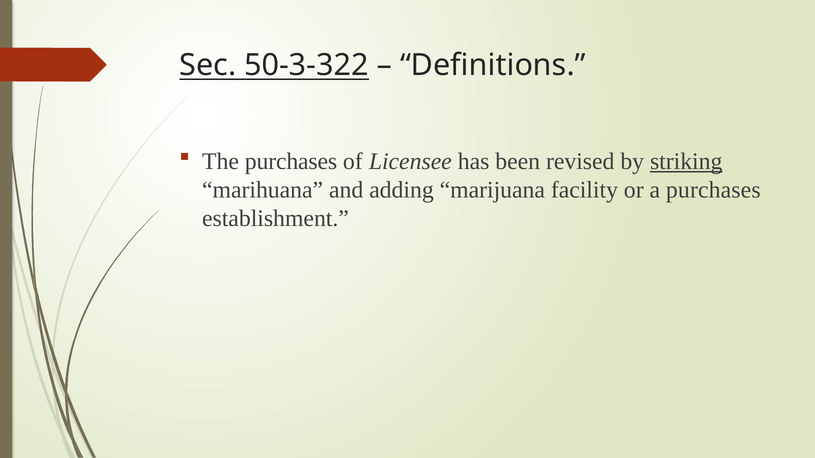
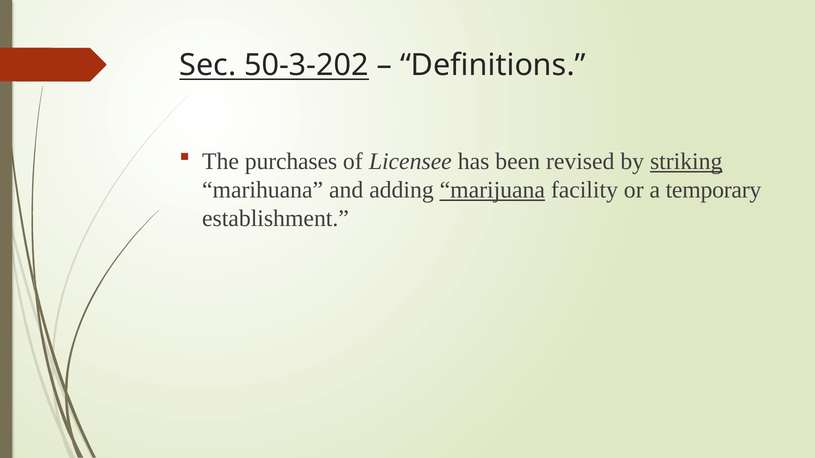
50-3-322: 50-3-322 -> 50-3-202 (306, 65)
marijuana underline: none -> present (492, 190)
a purchases: purchases -> temporary (713, 190)
